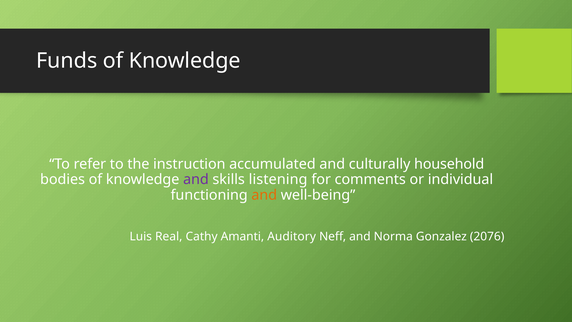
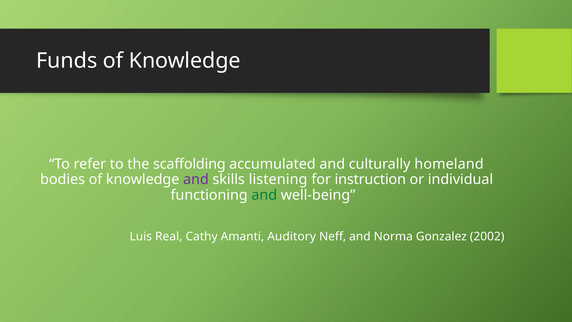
instruction: instruction -> scaffolding (189, 164)
household: household -> homeland (449, 164)
comments: comments -> instruction (370, 179)
and colour: orange -> green (264, 195)
2076: 2076 -> 2002 (487, 236)
